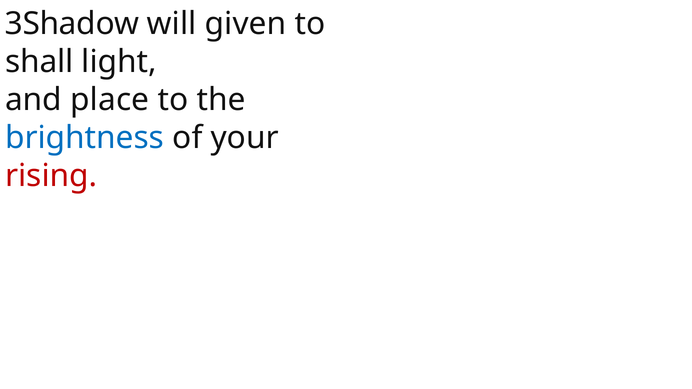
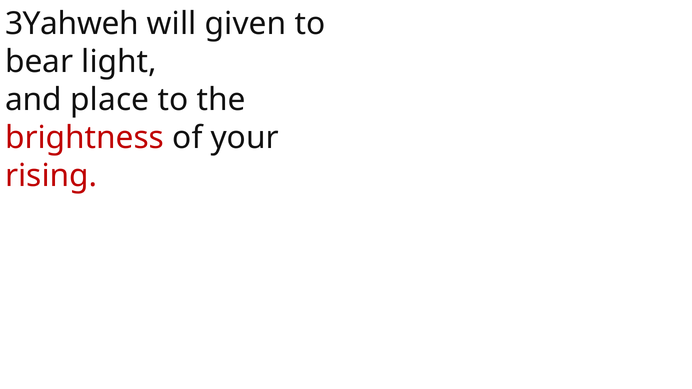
3Shadow: 3Shadow -> 3Yahweh (72, 24)
shall: shall -> bear (39, 62)
brightness colour: blue -> red (85, 138)
